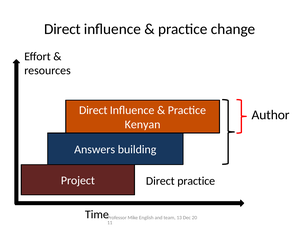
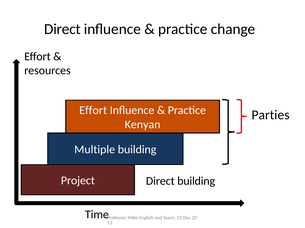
Direct: Direct -> Effort (93, 111)
Author: Author -> Parties (271, 115)
Answers: Answers -> Multiple (95, 150)
Direct practice: practice -> building (196, 181)
